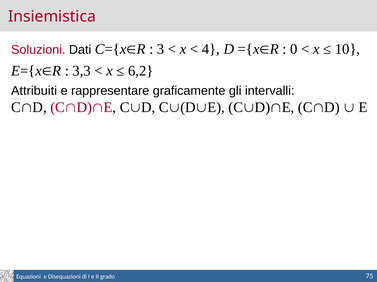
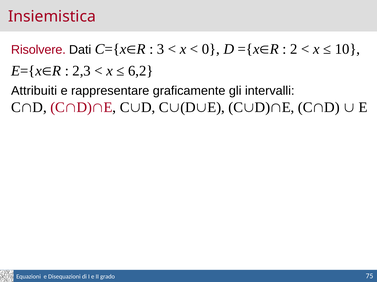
Soluzioni: Soluzioni -> Risolvere (38, 50)
4: 4 -> 0 (211, 49)
0: 0 -> 2 (294, 49)
3,3: 3,3 -> 2,3 (82, 71)
